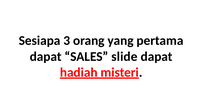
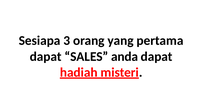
slide: slide -> anda (125, 56)
